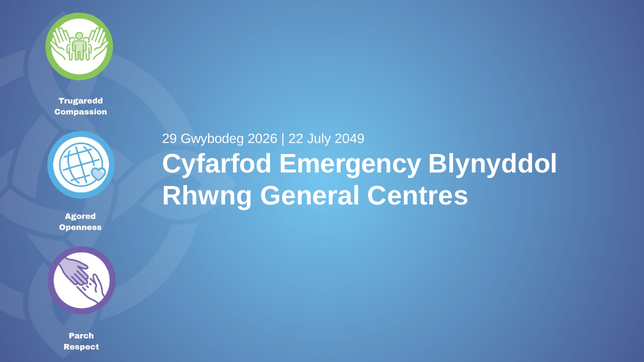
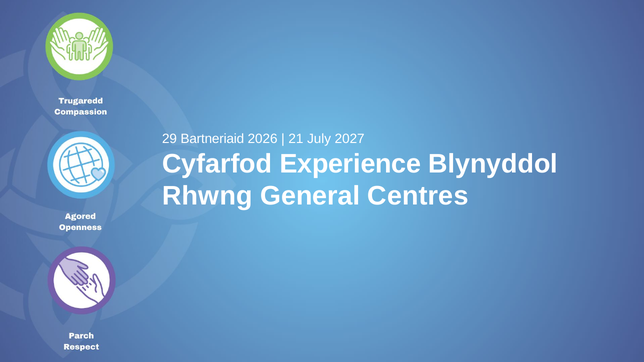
Gwybodeg: Gwybodeg -> Bartneriaid (212, 139)
22: 22 -> 21 (296, 139)
2049: 2049 -> 2027 (350, 139)
Emergency: Emergency -> Experience (350, 164)
